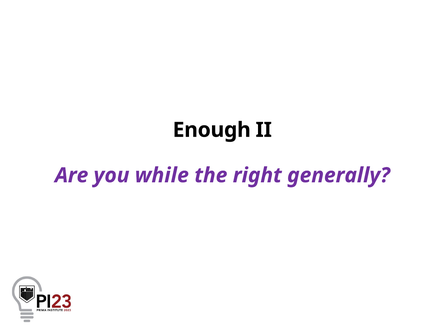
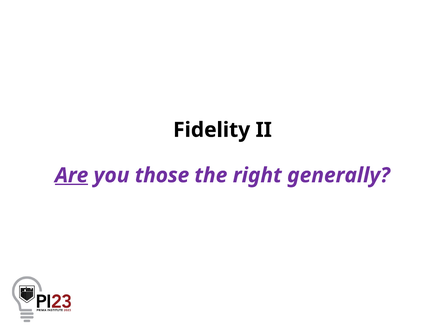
Enough: Enough -> Fidelity (212, 130)
Are underline: none -> present (72, 175)
while: while -> those (162, 175)
